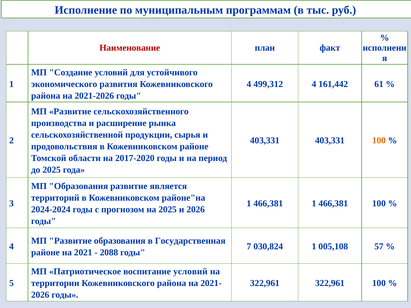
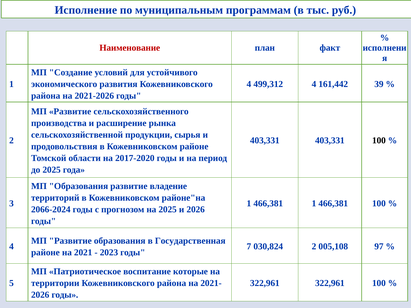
61: 61 -> 39 (379, 84)
100 colour: orange -> black (379, 141)
является: является -> владение (168, 186)
2024-2024: 2024-2024 -> 2066-2024 (51, 210)
030,824 1: 1 -> 2 (314, 247)
57: 57 -> 97 (379, 247)
2088: 2088 -> 2023 (109, 253)
воспитание условий: условий -> которые (190, 272)
